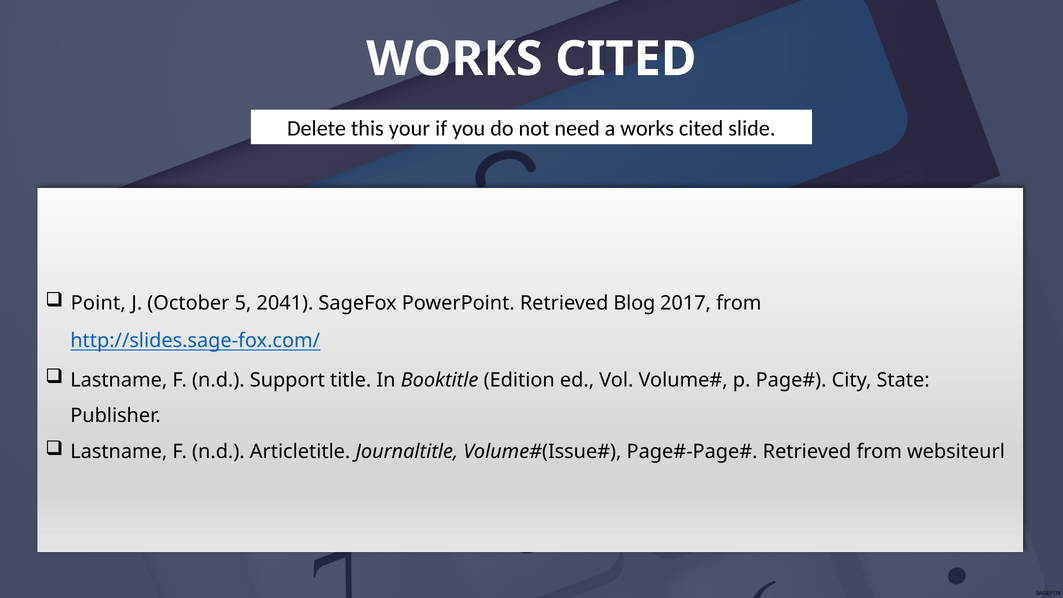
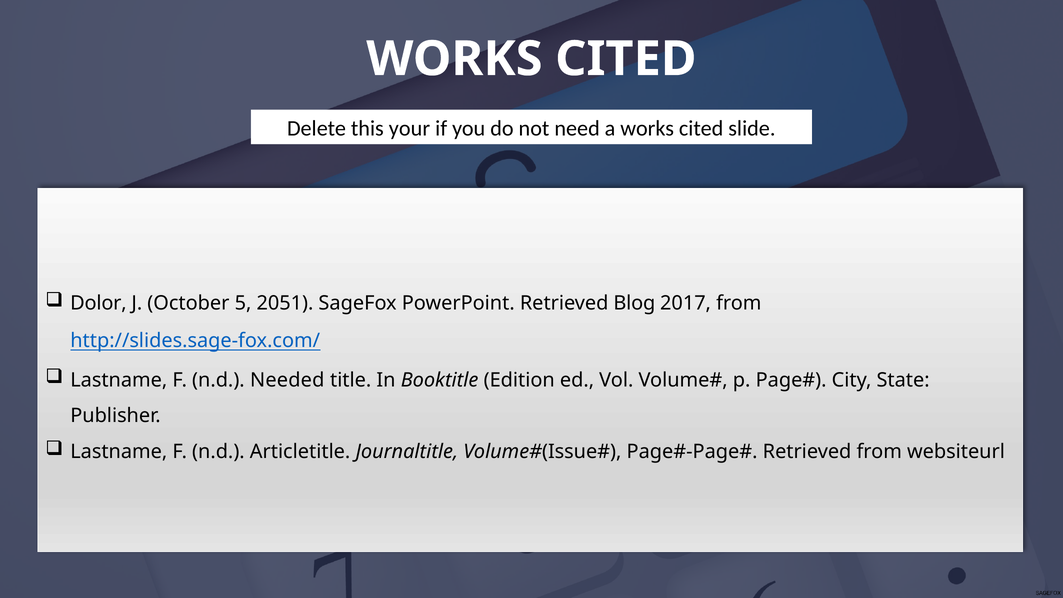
Point: Point -> Dolor (98, 303)
2041: 2041 -> 2051 (285, 303)
Support: Support -> Needed (287, 380)
